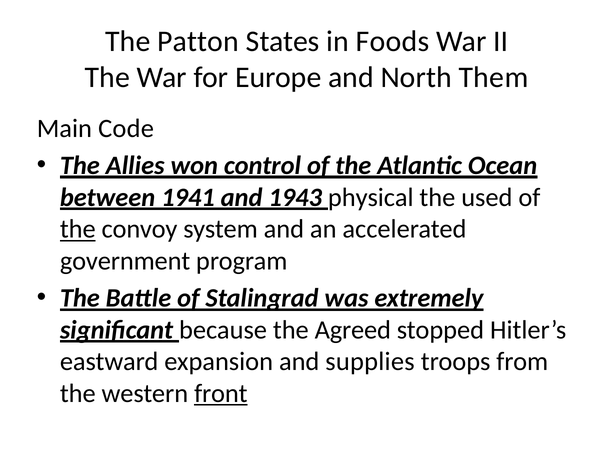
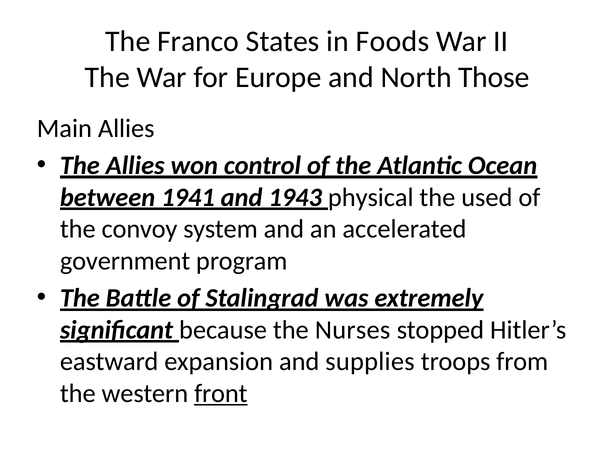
Patton: Patton -> Franco (198, 41)
Them: Them -> Those (494, 77)
Main Code: Code -> Allies (126, 128)
the underline: present -> none (78, 229)
Agreed: Agreed -> Nurses (353, 330)
